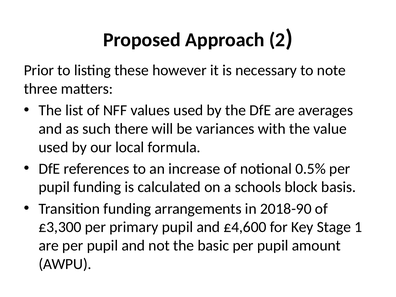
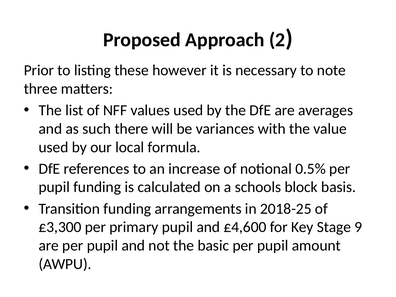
2018-90: 2018-90 -> 2018-25 (286, 209)
1: 1 -> 9 (358, 227)
